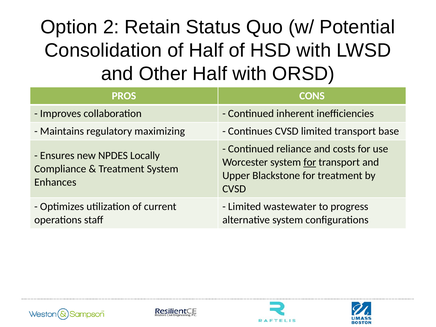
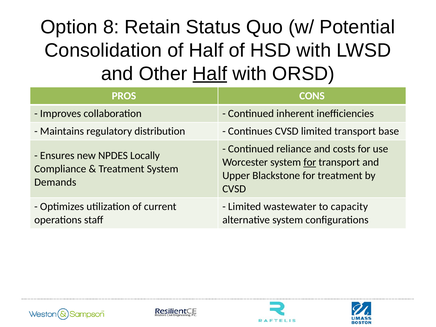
2: 2 -> 8 (111, 27)
Half underline: none -> present (210, 74)
maximizing: maximizing -> distribution (160, 131)
Enhances: Enhances -> Demands (55, 182)
progress: progress -> capacity (349, 207)
